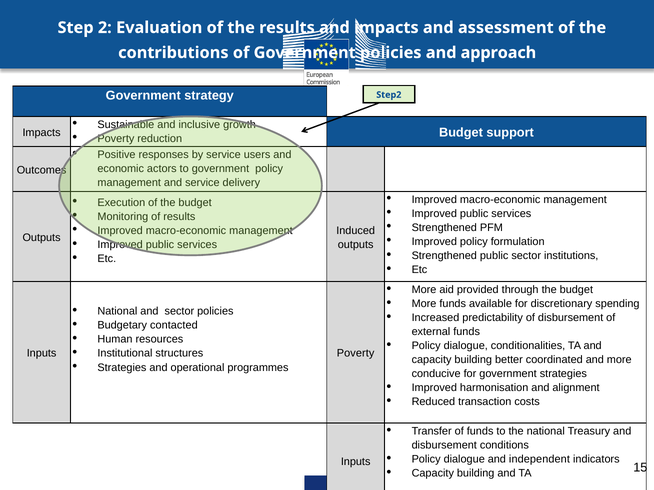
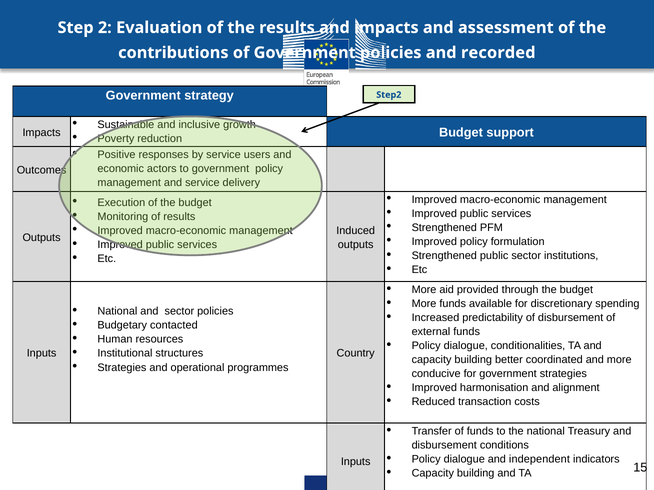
approach: approach -> recorded (498, 53)
Poverty: Poverty -> Country (356, 354)
